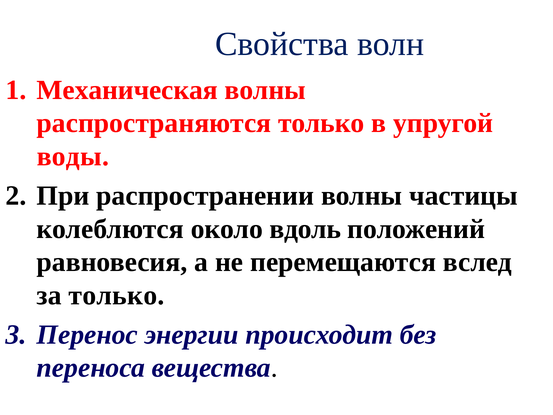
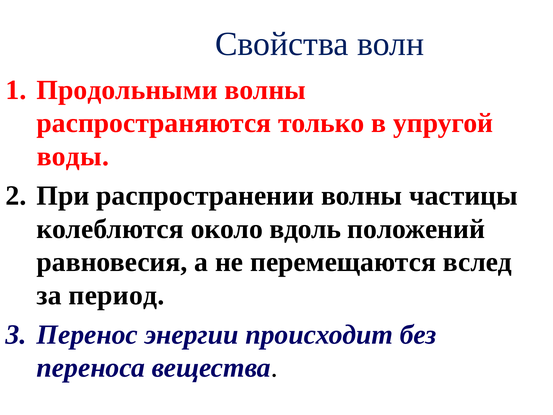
Механическая: Механическая -> Продольными (127, 90)
за только: только -> период (116, 295)
